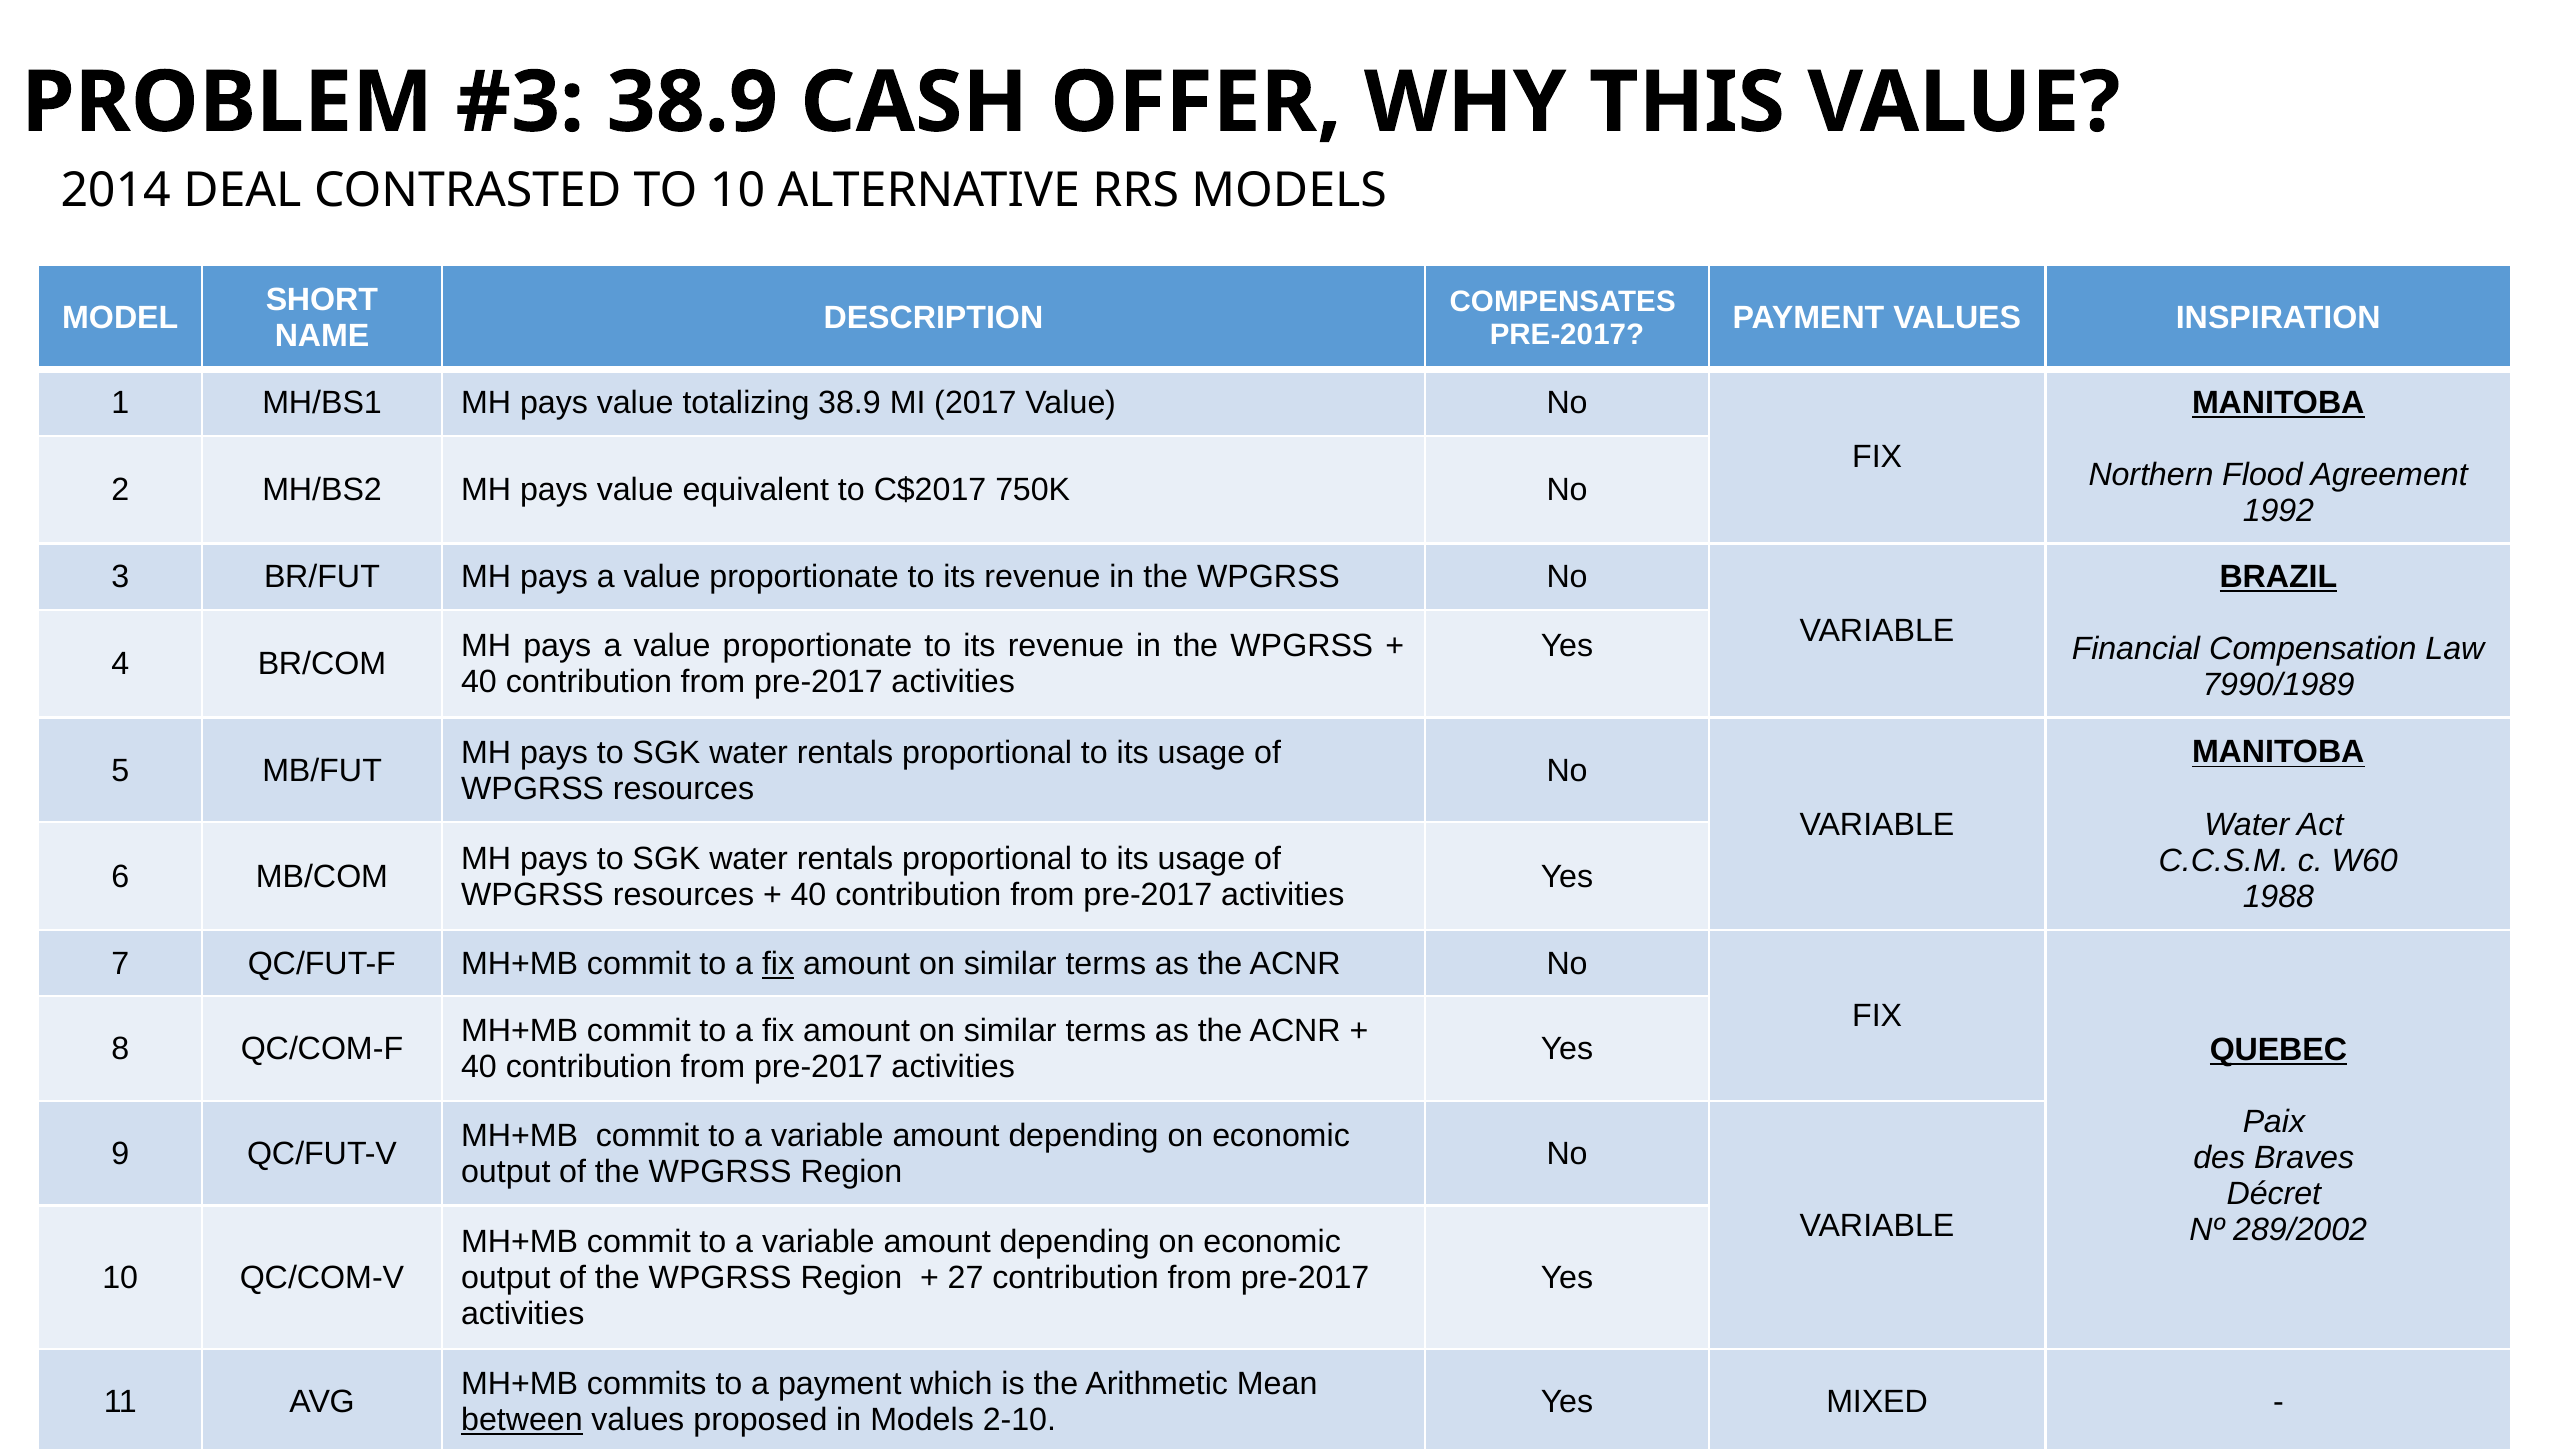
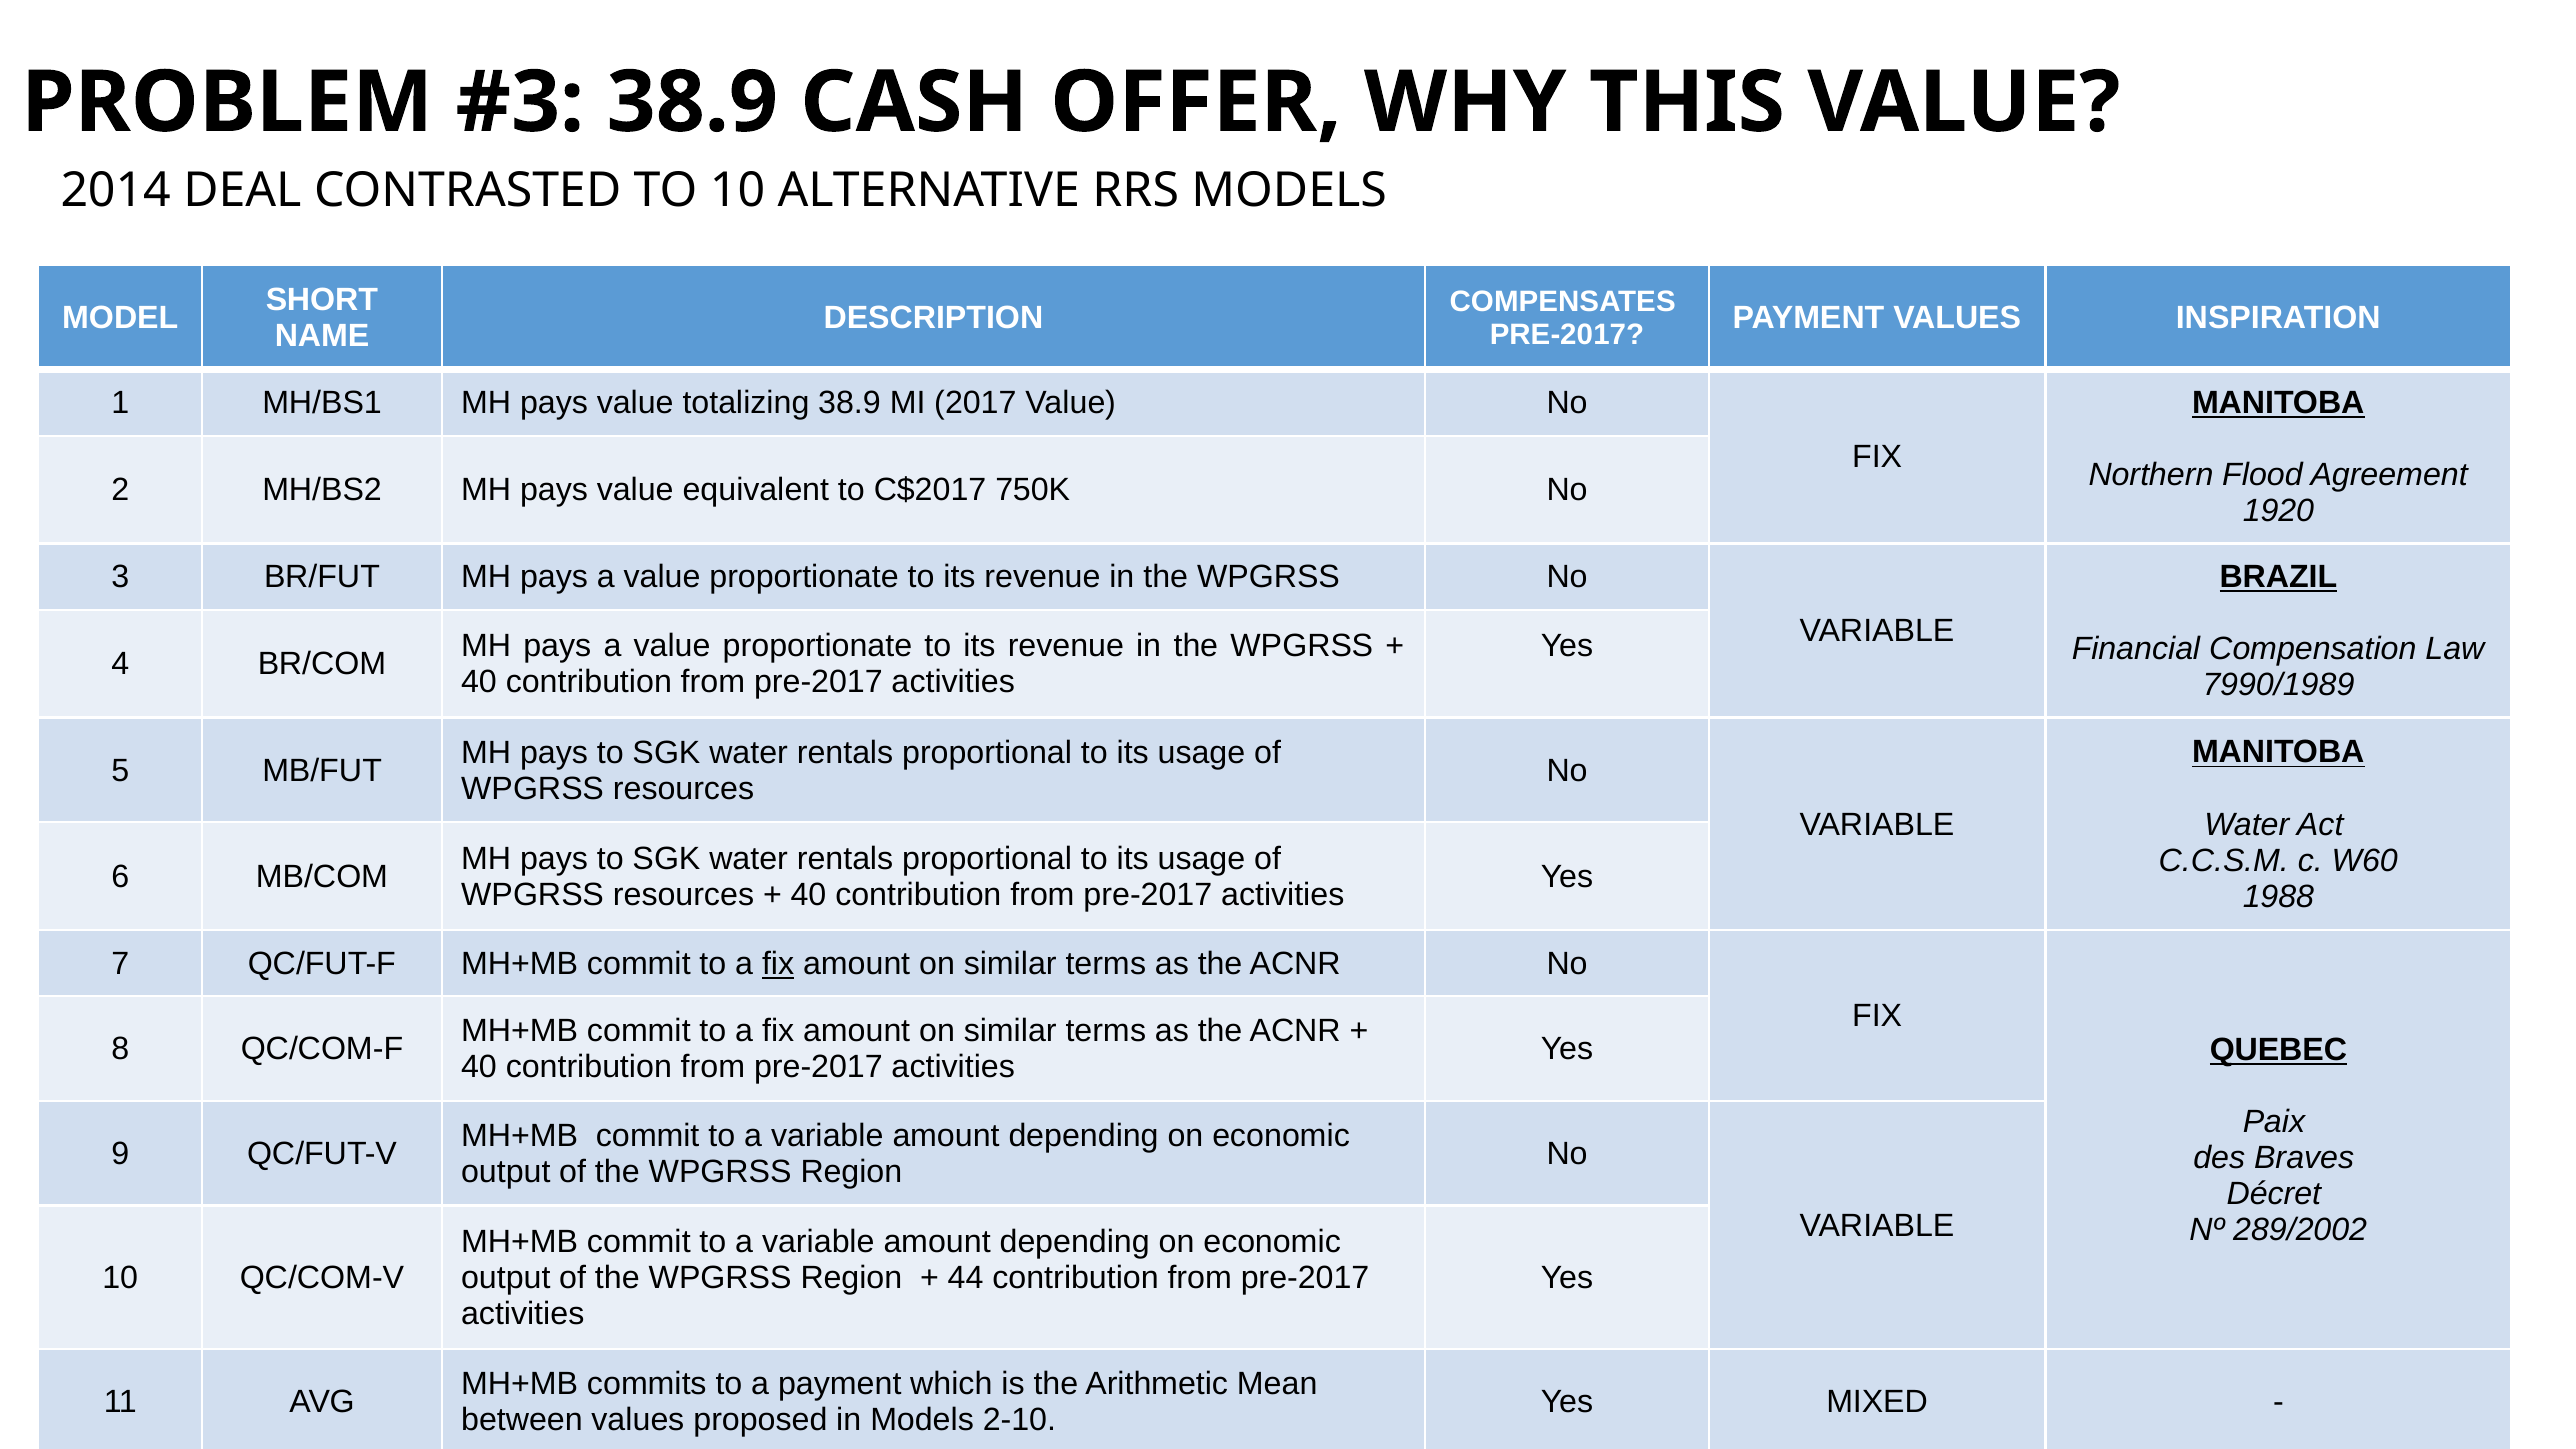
1992: 1992 -> 1920 (2278, 511)
27: 27 -> 44 (966, 1278)
between underline: present -> none (522, 1420)
